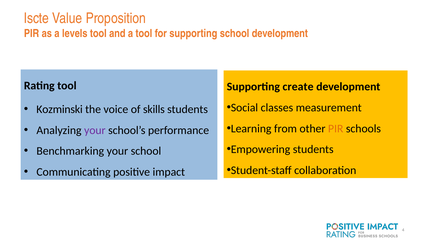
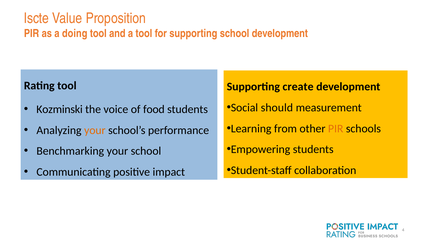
levels: levels -> doing (75, 34)
classes: classes -> should (277, 108)
skills: skills -> food (154, 110)
your colour: purple -> orange (95, 130)
